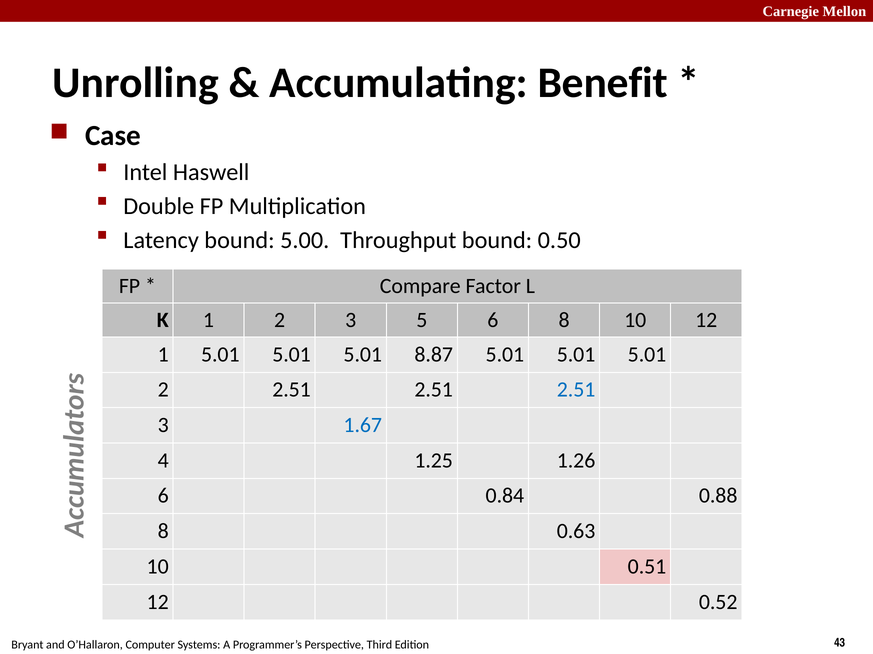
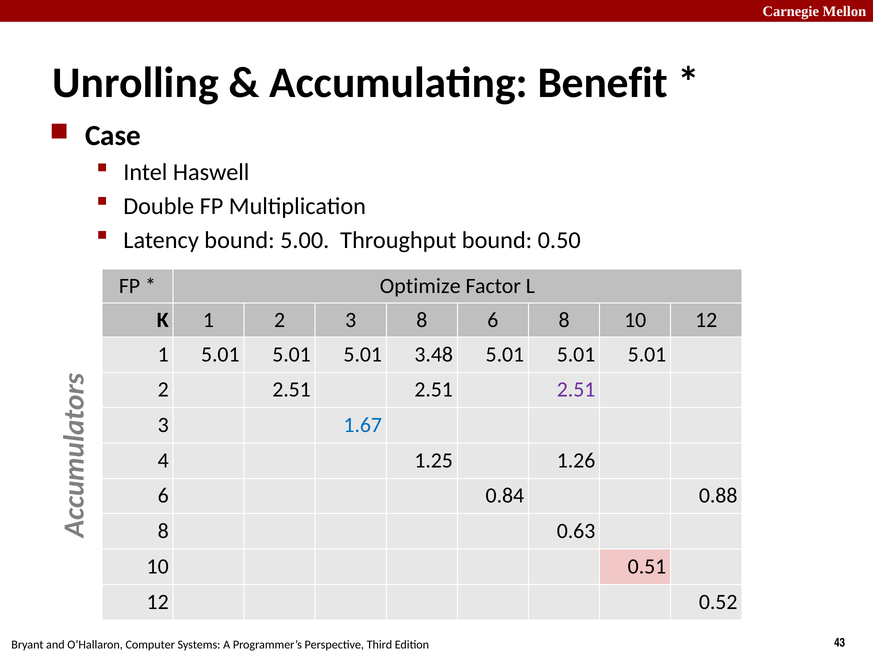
Compare: Compare -> Optimize (420, 287)
3 5: 5 -> 8 (422, 321)
8.87: 8.87 -> 3.48 (434, 355)
2.51 colour: blue -> purple (576, 390)
